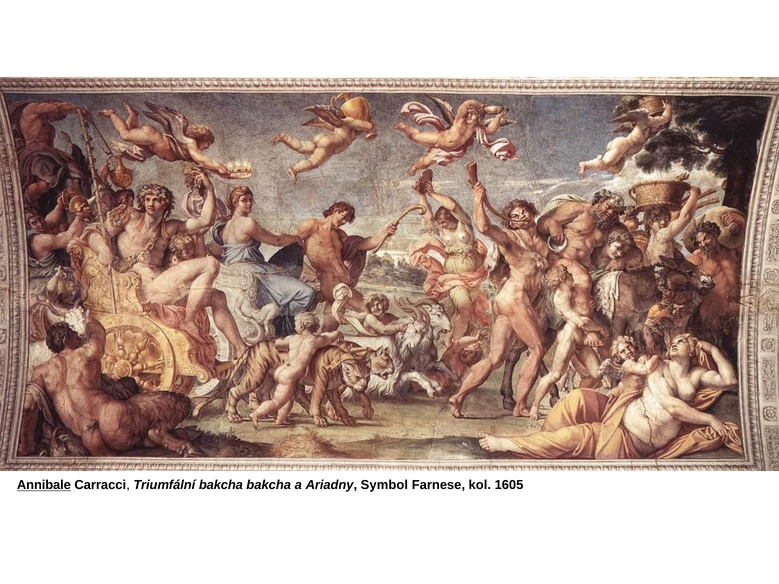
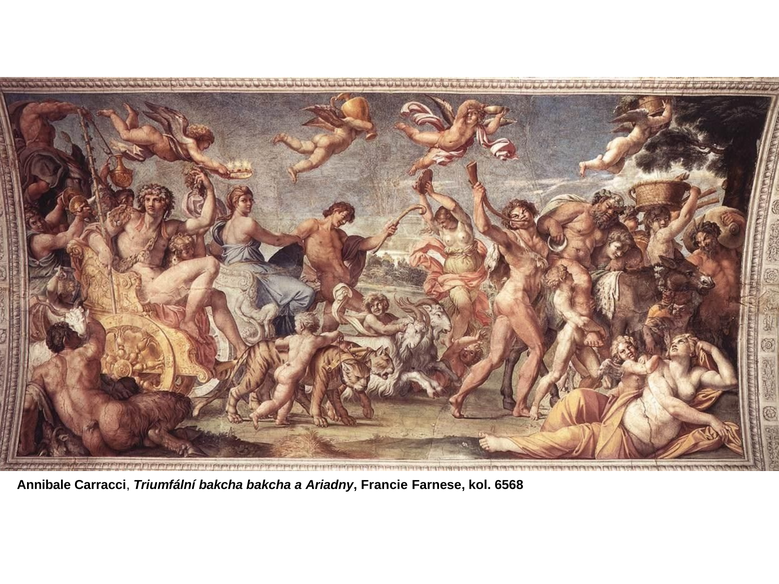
Annibale underline: present -> none (44, 485)
Symbol: Symbol -> Francie (384, 485)
1605: 1605 -> 6568 (509, 485)
